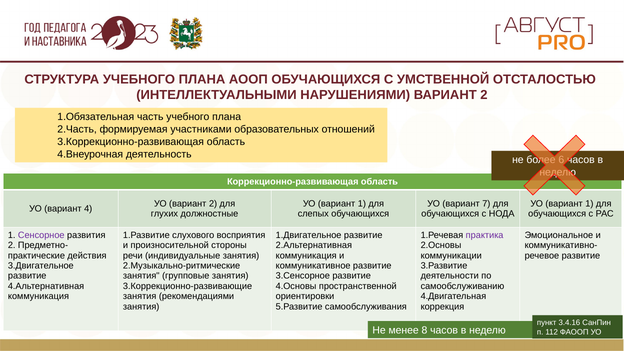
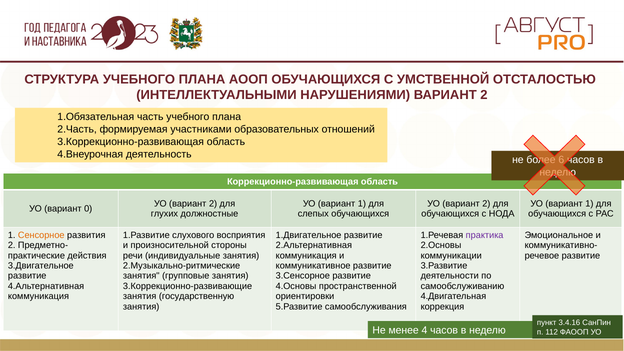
7: 7 -> 2 (486, 204)
4: 4 -> 0 (88, 209)
Сенсорное colour: purple -> orange (41, 235)
рекомендациями: рекомендациями -> государственную (197, 296)
8: 8 -> 4 (424, 330)
